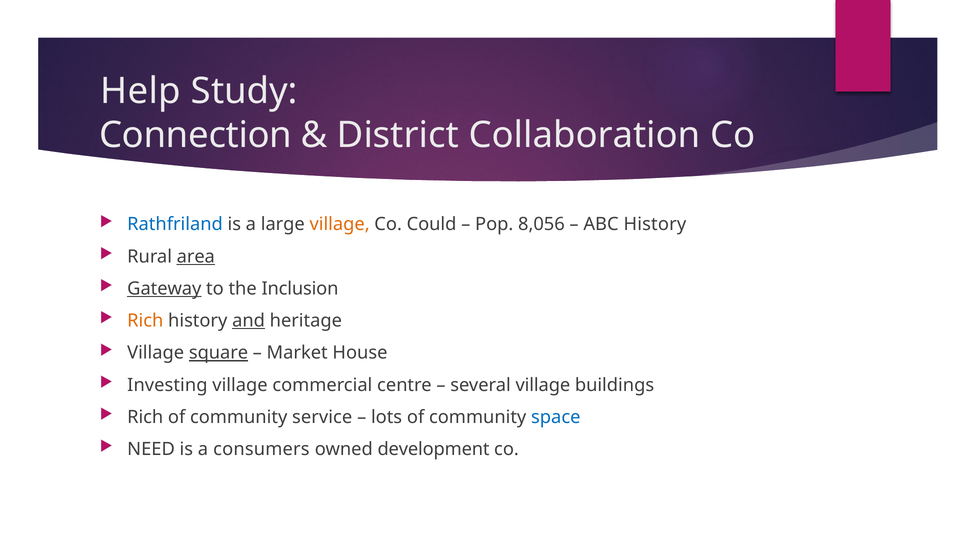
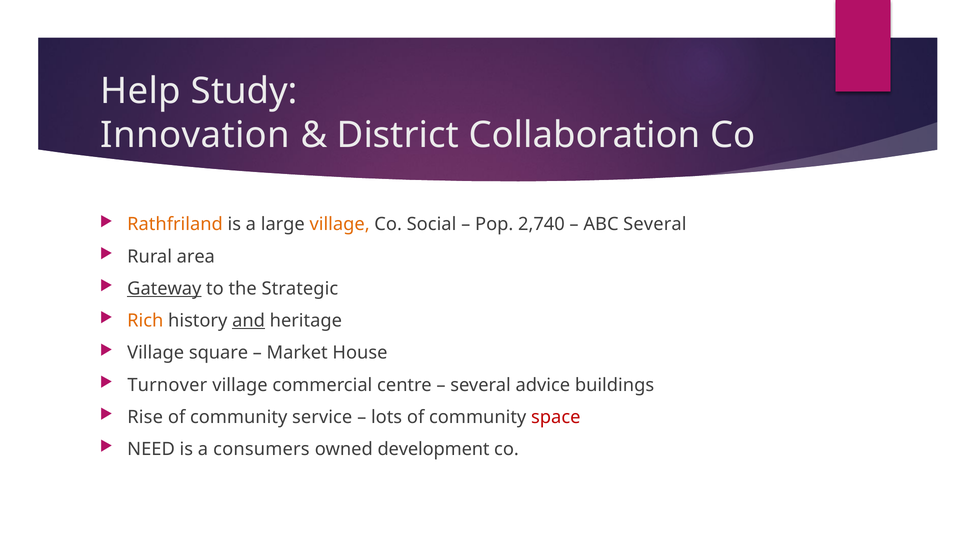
Connection: Connection -> Innovation (195, 135)
Rathfriland colour: blue -> orange (175, 224)
Could: Could -> Social (432, 224)
8,056: 8,056 -> 2,740 (541, 224)
ABC History: History -> Several (655, 224)
area underline: present -> none (196, 256)
Inclusion: Inclusion -> Strategic (300, 289)
square underline: present -> none (219, 353)
Investing: Investing -> Turnover (167, 385)
several village: village -> advice (543, 385)
Rich: Rich -> Rise (145, 417)
space colour: blue -> red (556, 417)
